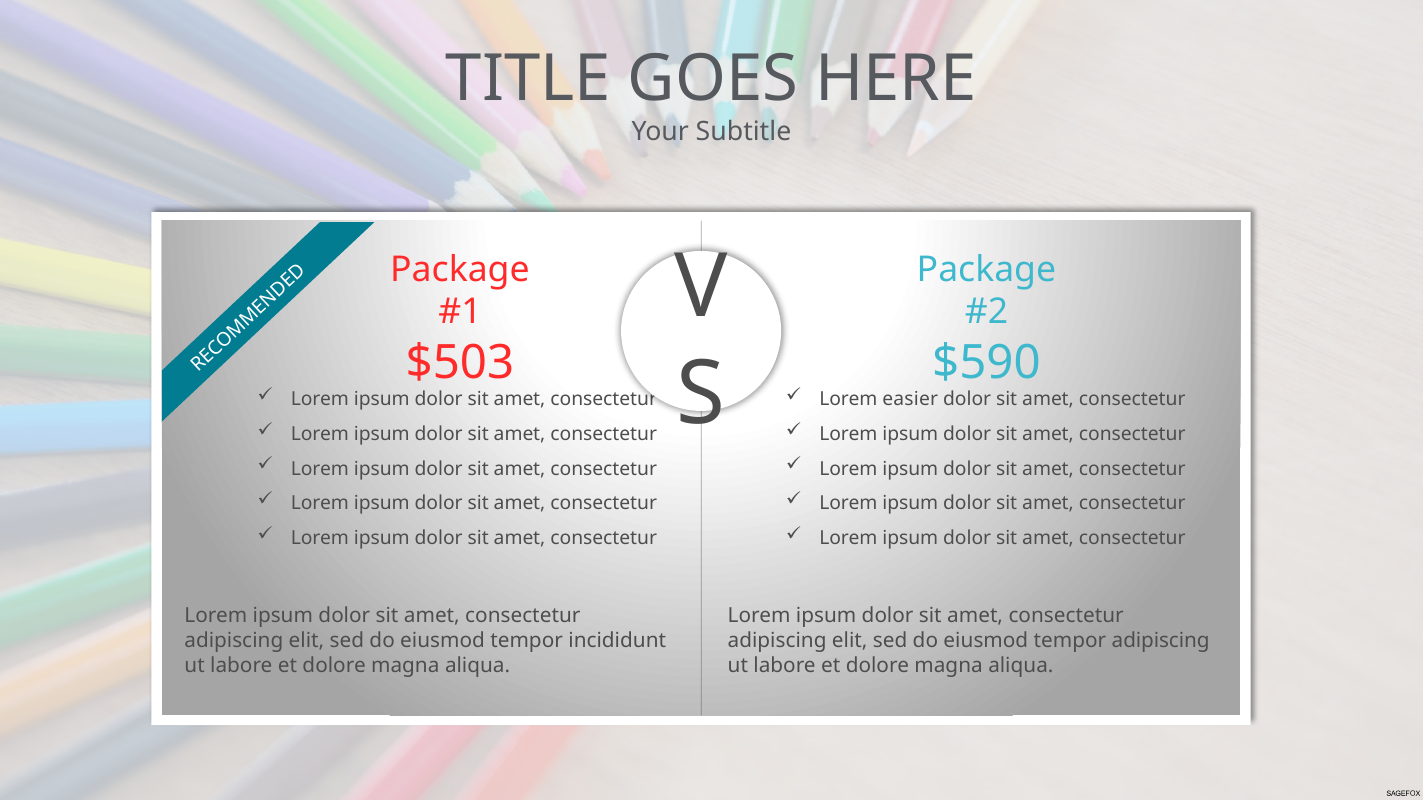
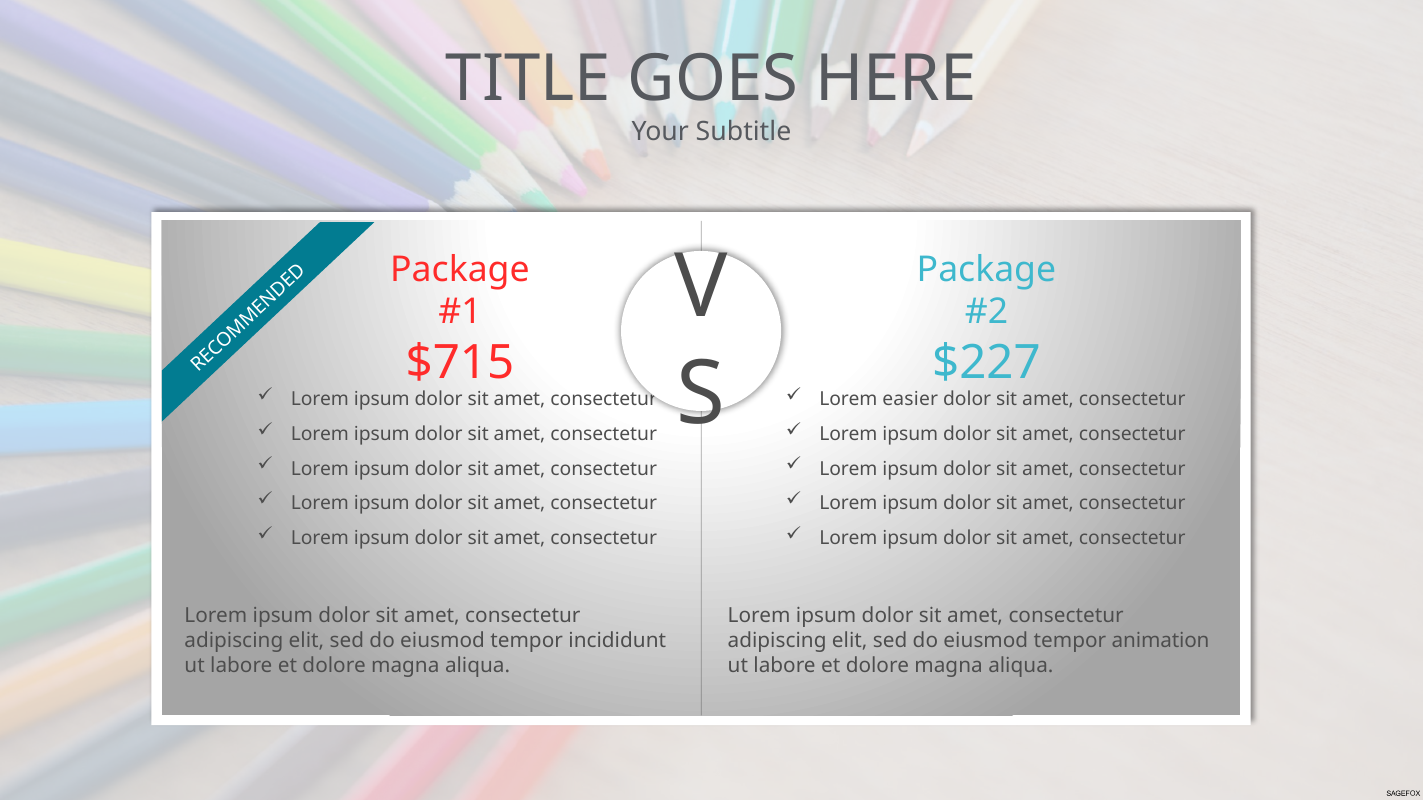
$503: $503 -> $715 (460, 363)
$590: $590 -> $227 (986, 363)
tempor adipiscing: adipiscing -> animation (1161, 641)
